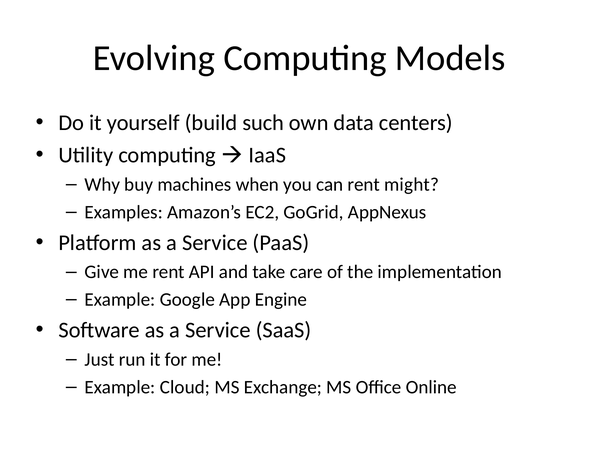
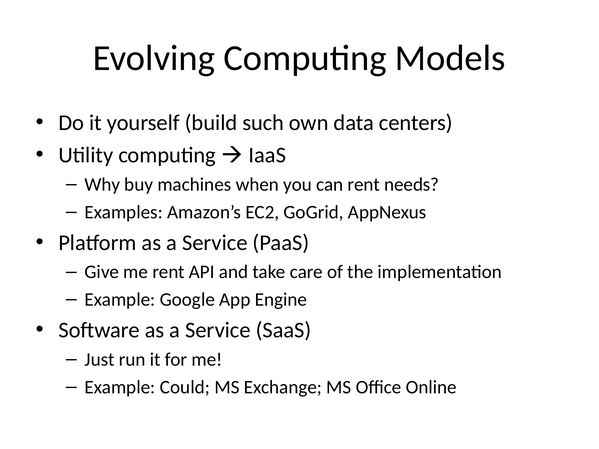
might: might -> needs (412, 185)
Cloud: Cloud -> Could (185, 387)
